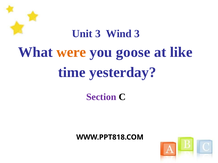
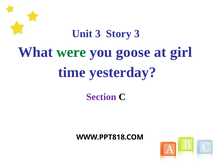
Wind: Wind -> Story (119, 34)
were colour: orange -> green (71, 52)
like: like -> girl (181, 52)
